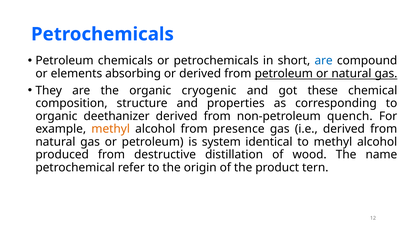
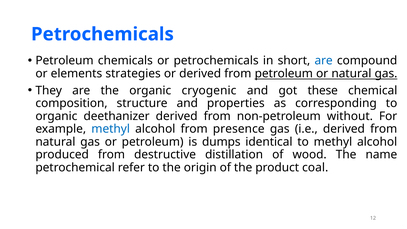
absorbing: absorbing -> strategies (133, 73)
quench: quench -> without (350, 116)
methyl colour: orange -> blue (111, 129)
system: system -> dumps (221, 142)
tern: tern -> coal (315, 167)
